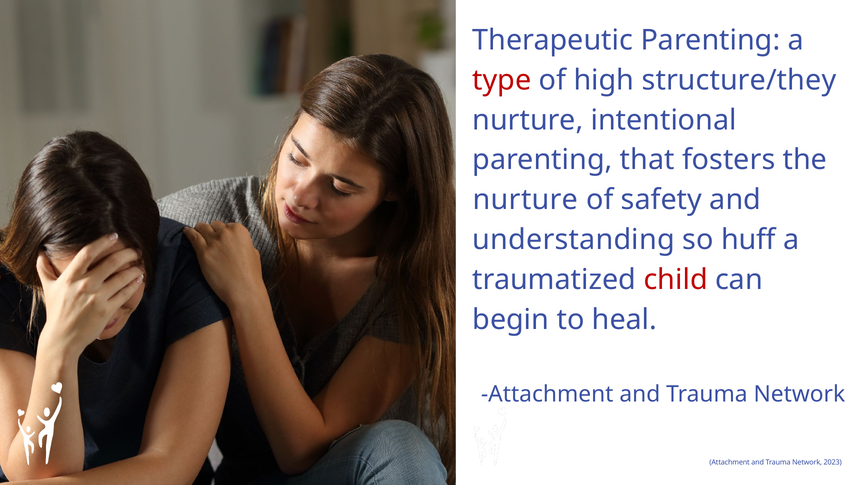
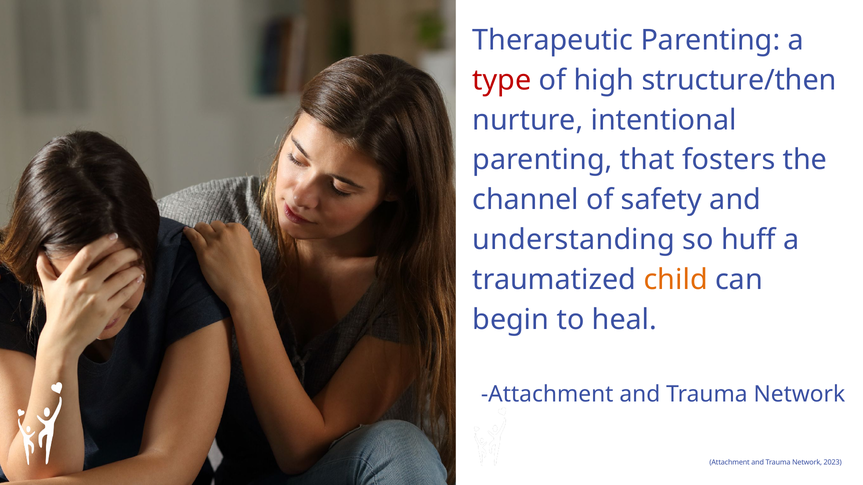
structure/they: structure/they -> structure/then (739, 80)
nurture: nurture -> channel (526, 200)
child colour: red -> orange (676, 280)
